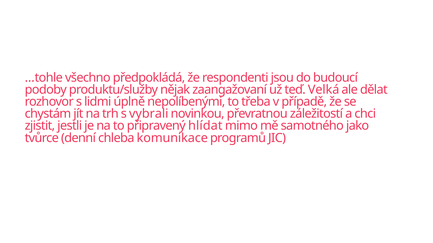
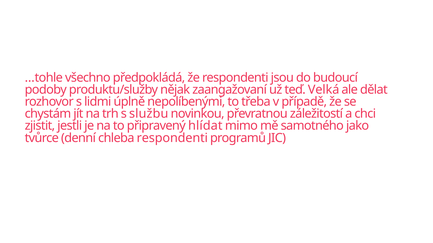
vybrali: vybrali -> službu (149, 114)
chleba komunikace: komunikace -> respondenti (172, 138)
